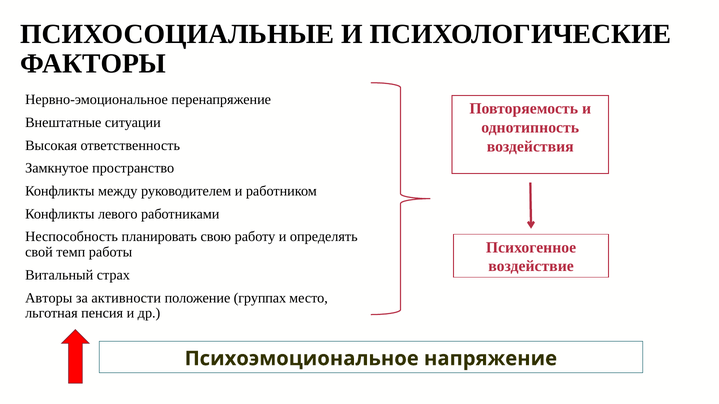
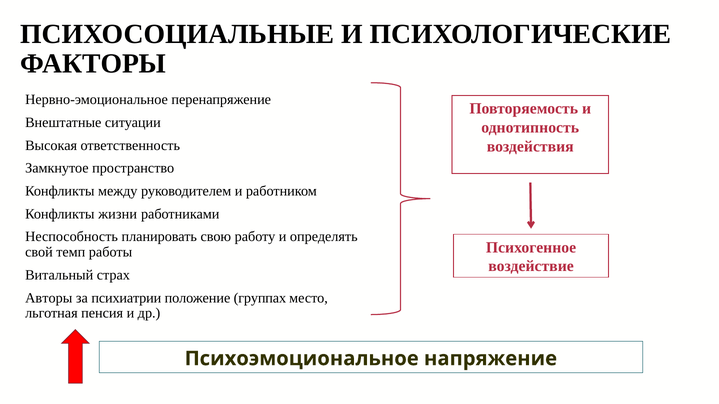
левого: левого -> жизни (118, 214)
активности: активности -> психиатрии (126, 298)
